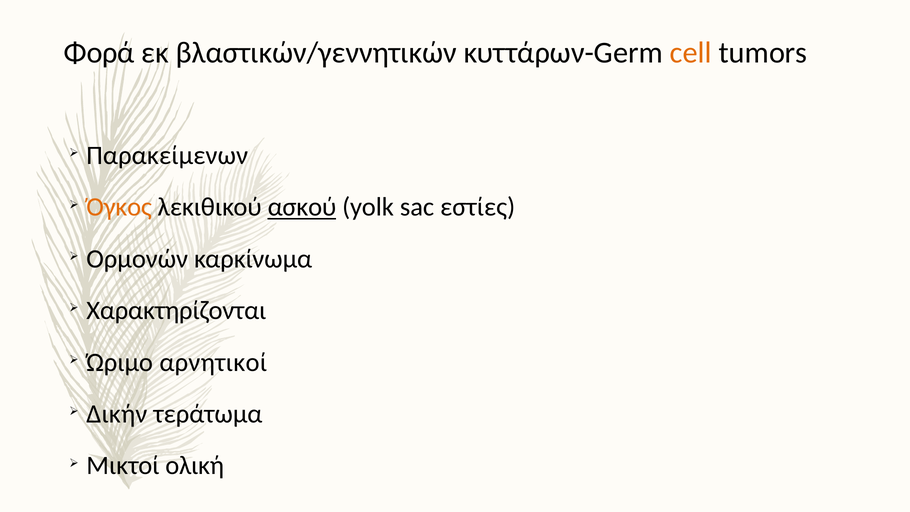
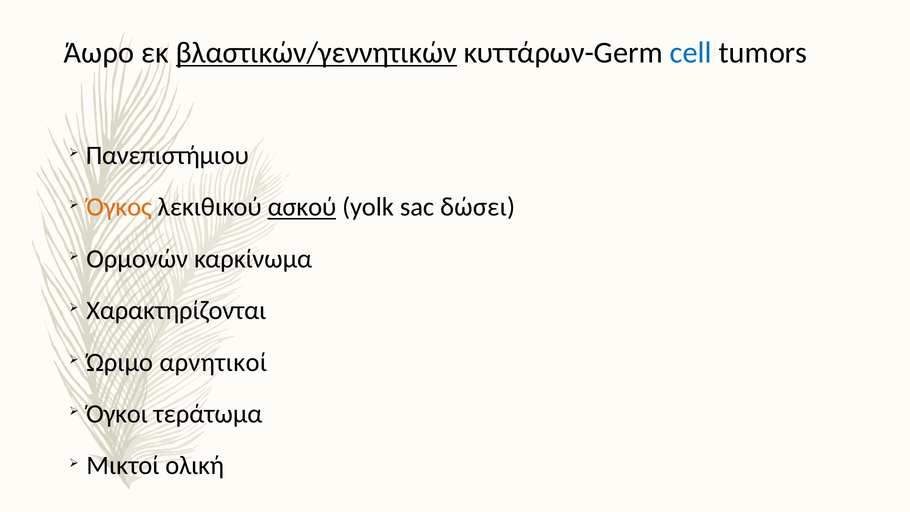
Φορά: Φορά -> Άωρο (99, 53)
βλαστικών/γεννητικών underline: none -> present (316, 53)
cell colour: orange -> blue (691, 53)
Παρακείμενων: Παρακείμενων -> Πανεπιστήμιου (167, 155)
εστίες: εστίες -> δώσει (478, 207)
Δικήν: Δικήν -> Όγκοι (117, 414)
